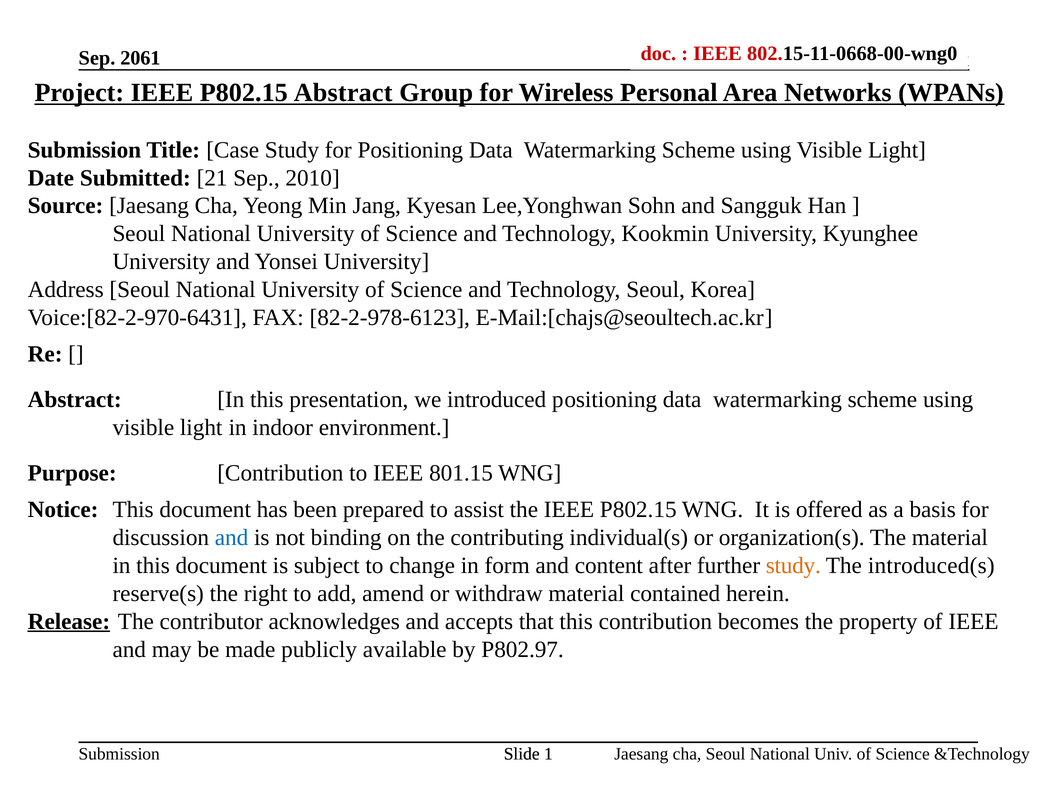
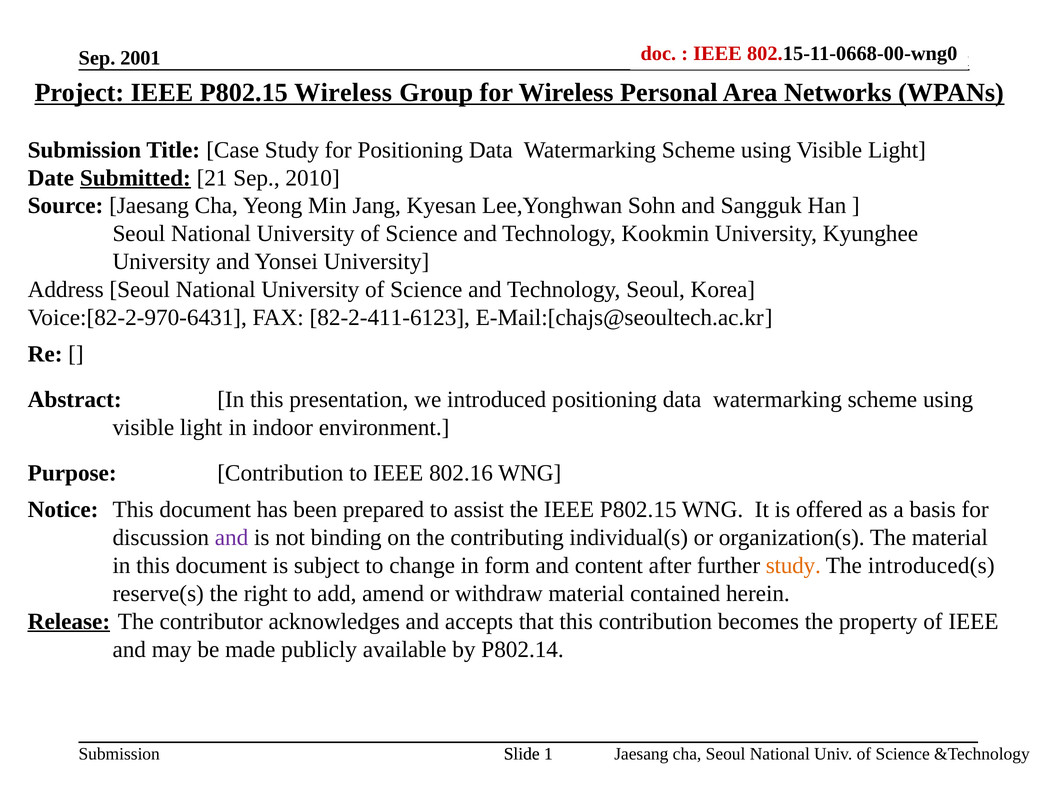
2061: 2061 -> 2001 (140, 58)
P802.15 Abstract: Abstract -> Wireless (343, 93)
Submitted underline: none -> present (135, 178)
82-2-978-6123: 82-2-978-6123 -> 82-2-411-6123 (390, 318)
801.15: 801.15 -> 802.16 (461, 473)
and colour: blue -> purple (232, 538)
P802.97: P802.97 -> P802.14 (523, 649)
